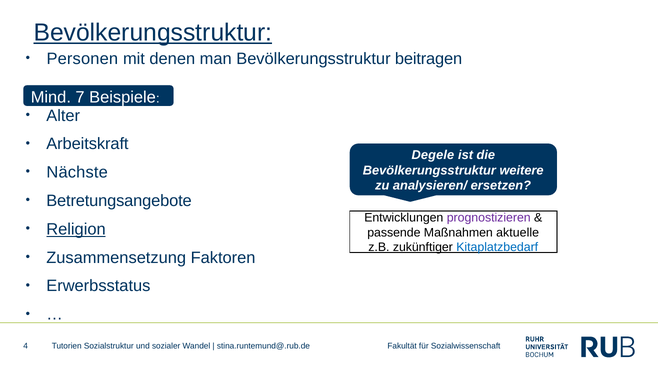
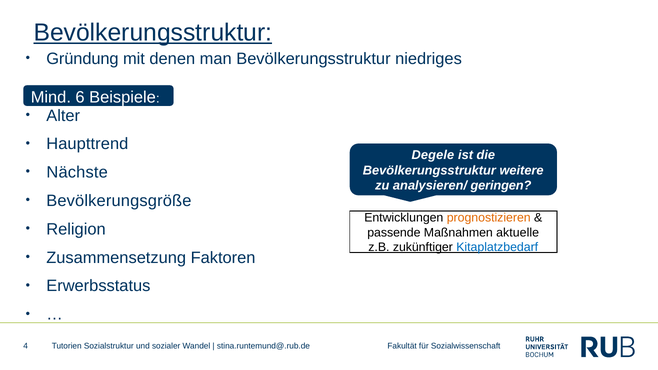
Personen: Personen -> Gründung (82, 59)
beitragen: beitragen -> niedriges (429, 59)
7: 7 -> 6 (80, 97)
Arbeitskraft: Arbeitskraft -> Haupttrend (87, 144)
ersetzen: ersetzen -> geringen (501, 186)
Betretungsangebote: Betretungsangebote -> Bevölkerungsgröße (119, 201)
prognostizieren colour: purple -> orange (489, 218)
Religion underline: present -> none (76, 229)
